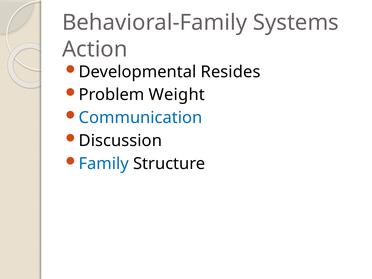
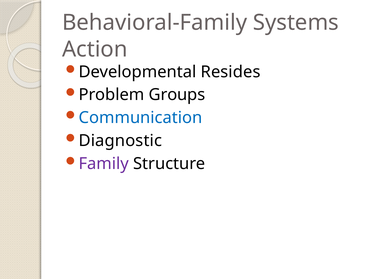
Weight: Weight -> Groups (177, 95)
Discussion: Discussion -> Diagnostic (120, 141)
Family colour: blue -> purple (104, 164)
